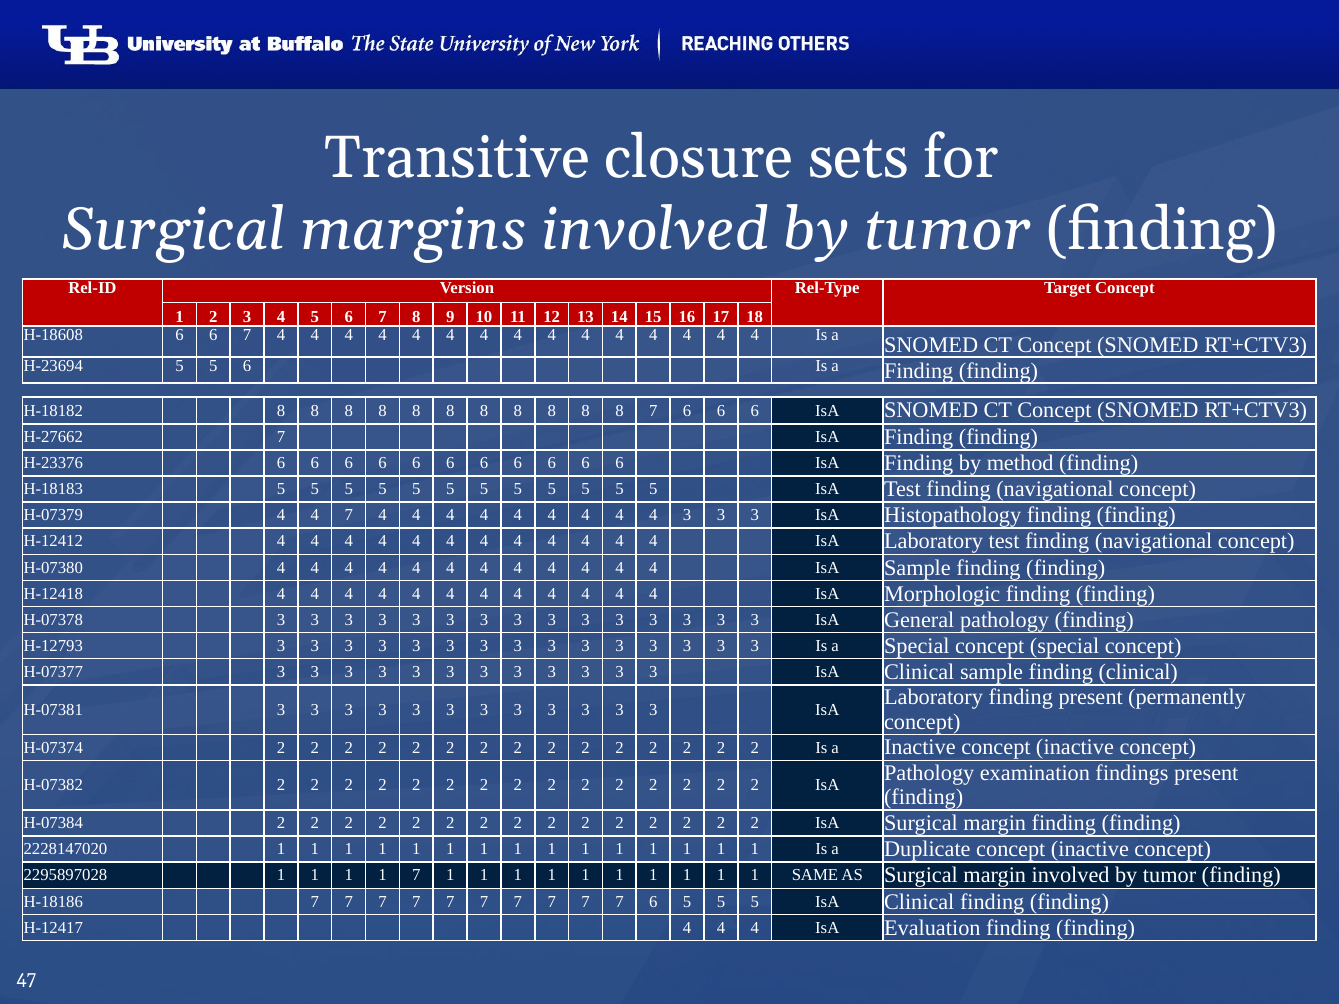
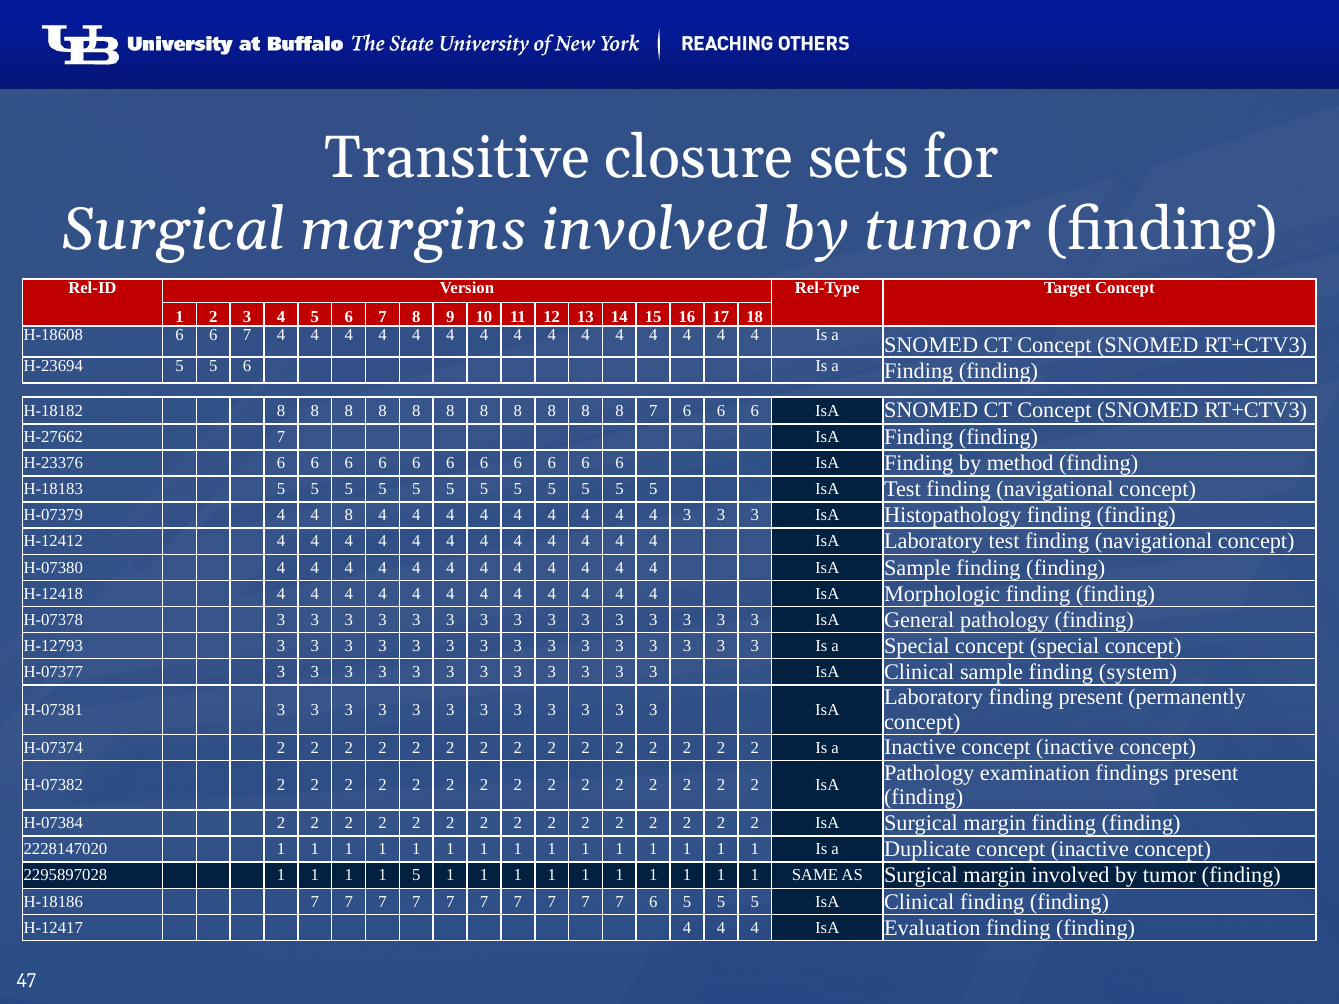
4 7: 7 -> 8 (349, 515)
finding clinical: clinical -> system (1138, 672)
1 7: 7 -> 5 (416, 876)
